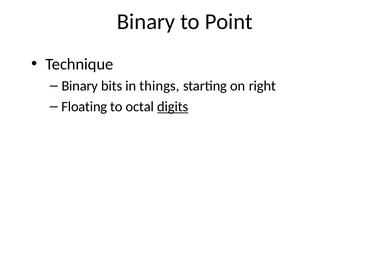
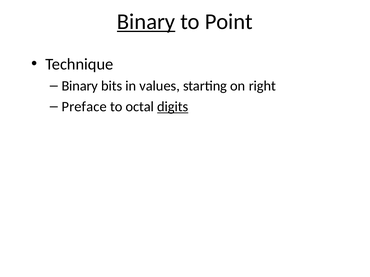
Binary underline: none -> present (146, 22)
things: things -> values (160, 86)
Floating: Floating -> Preface (84, 107)
